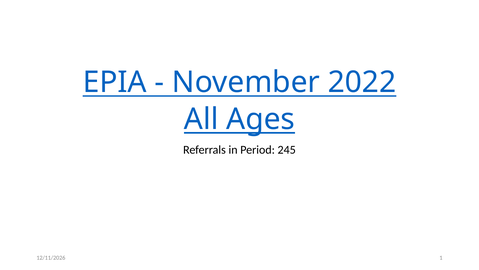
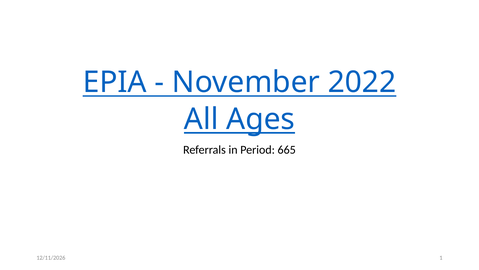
245: 245 -> 665 (287, 150)
